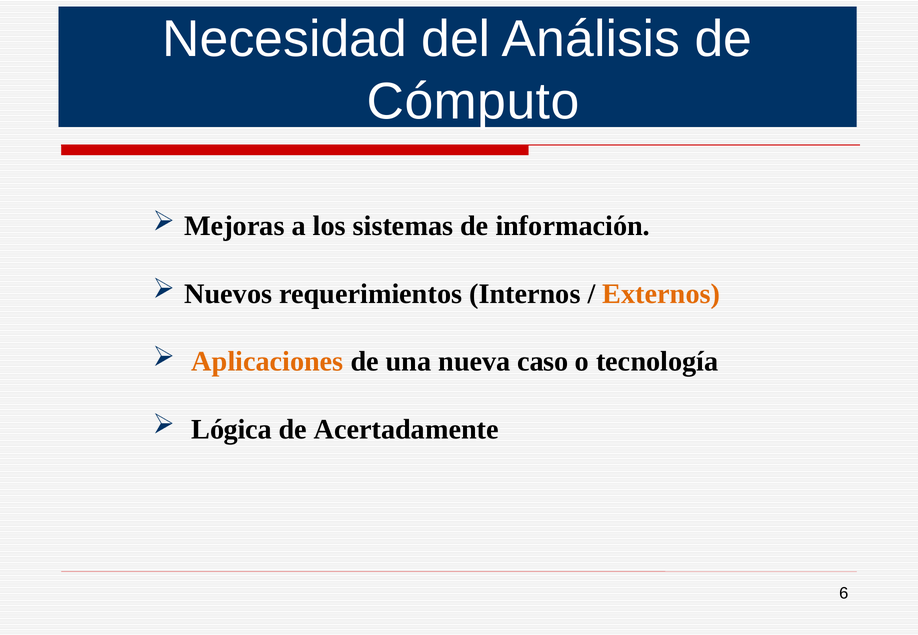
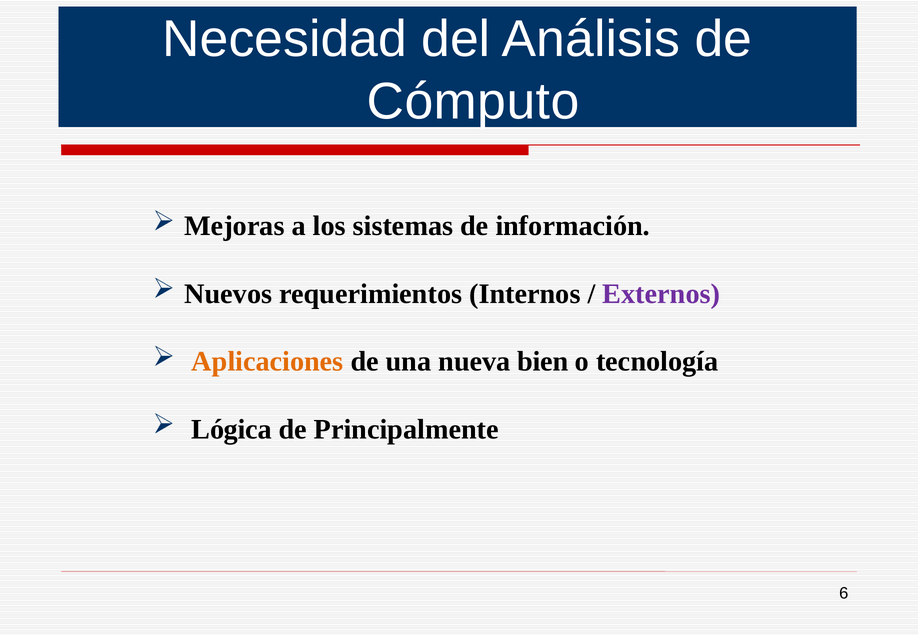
Externos colour: orange -> purple (661, 294)
caso: caso -> bien (543, 362)
Acertadamente: Acertadamente -> Principalmente (406, 430)
